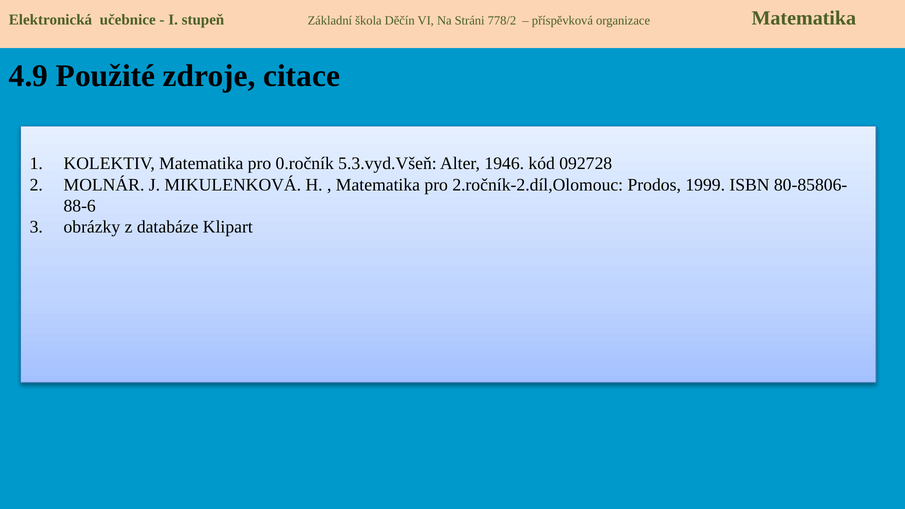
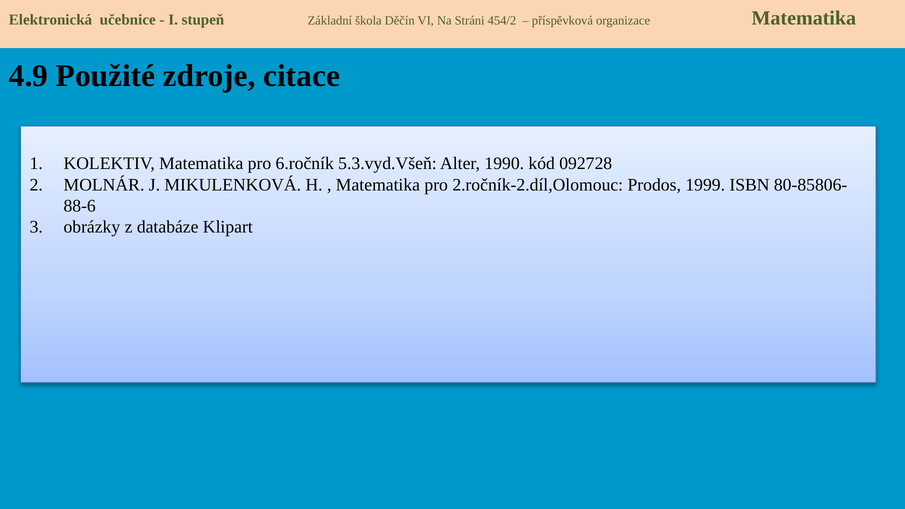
778/2: 778/2 -> 454/2 (502, 20)
0.ročník: 0.ročník -> 6.ročník (305, 164)
1946: 1946 -> 1990 (504, 164)
